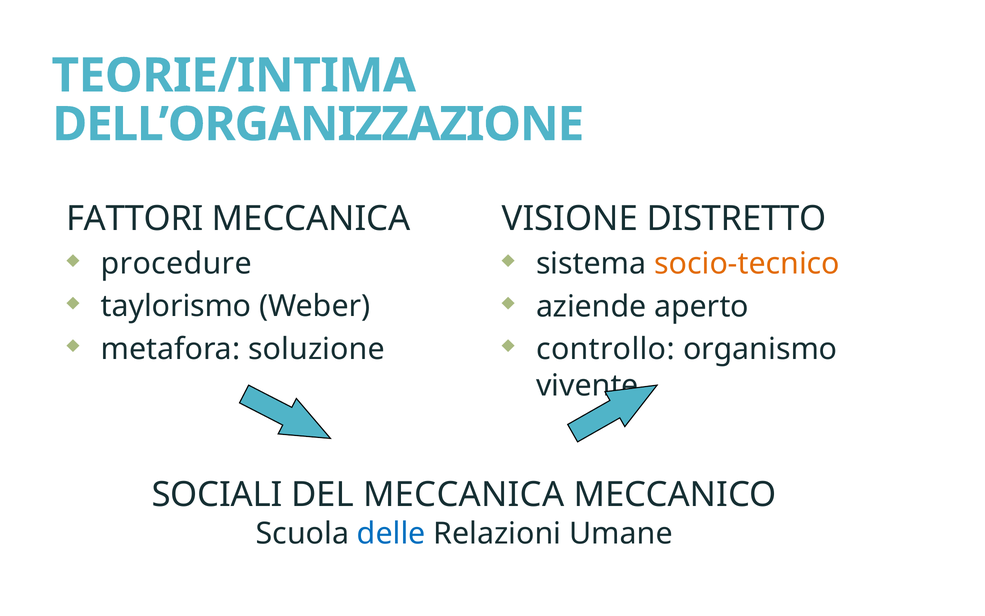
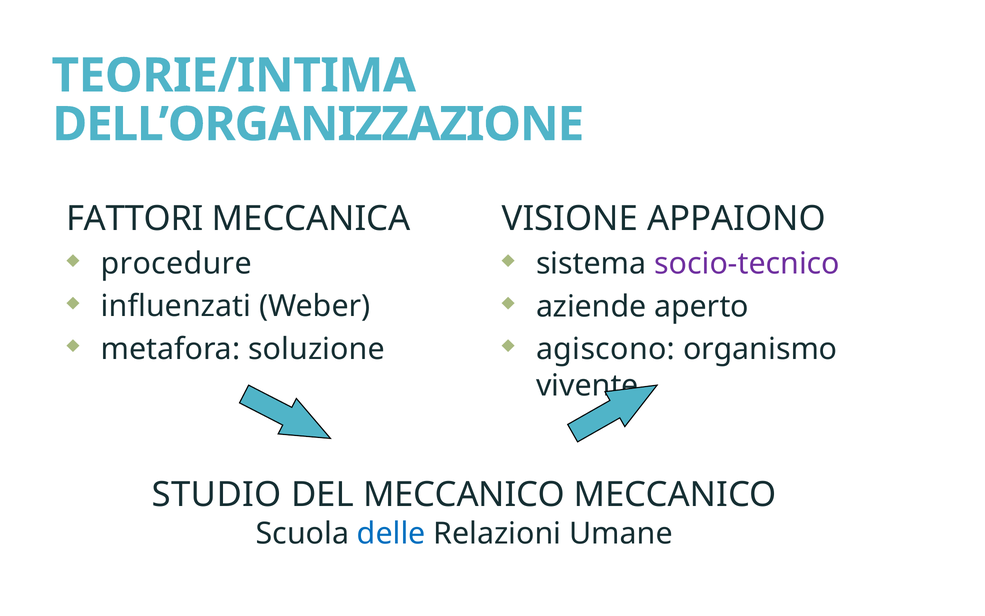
DISTRETTO: DISTRETTO -> APPAIONO (736, 219)
socio-tecnico colour: orange -> purple (747, 264)
taylorismo: taylorismo -> influenzati (176, 306)
controllo: controllo -> agiscono (605, 349)
SOCIALI: SOCIALI -> STUDIO (217, 494)
DEL MECCANICA: MECCANICA -> MECCANICO (464, 494)
